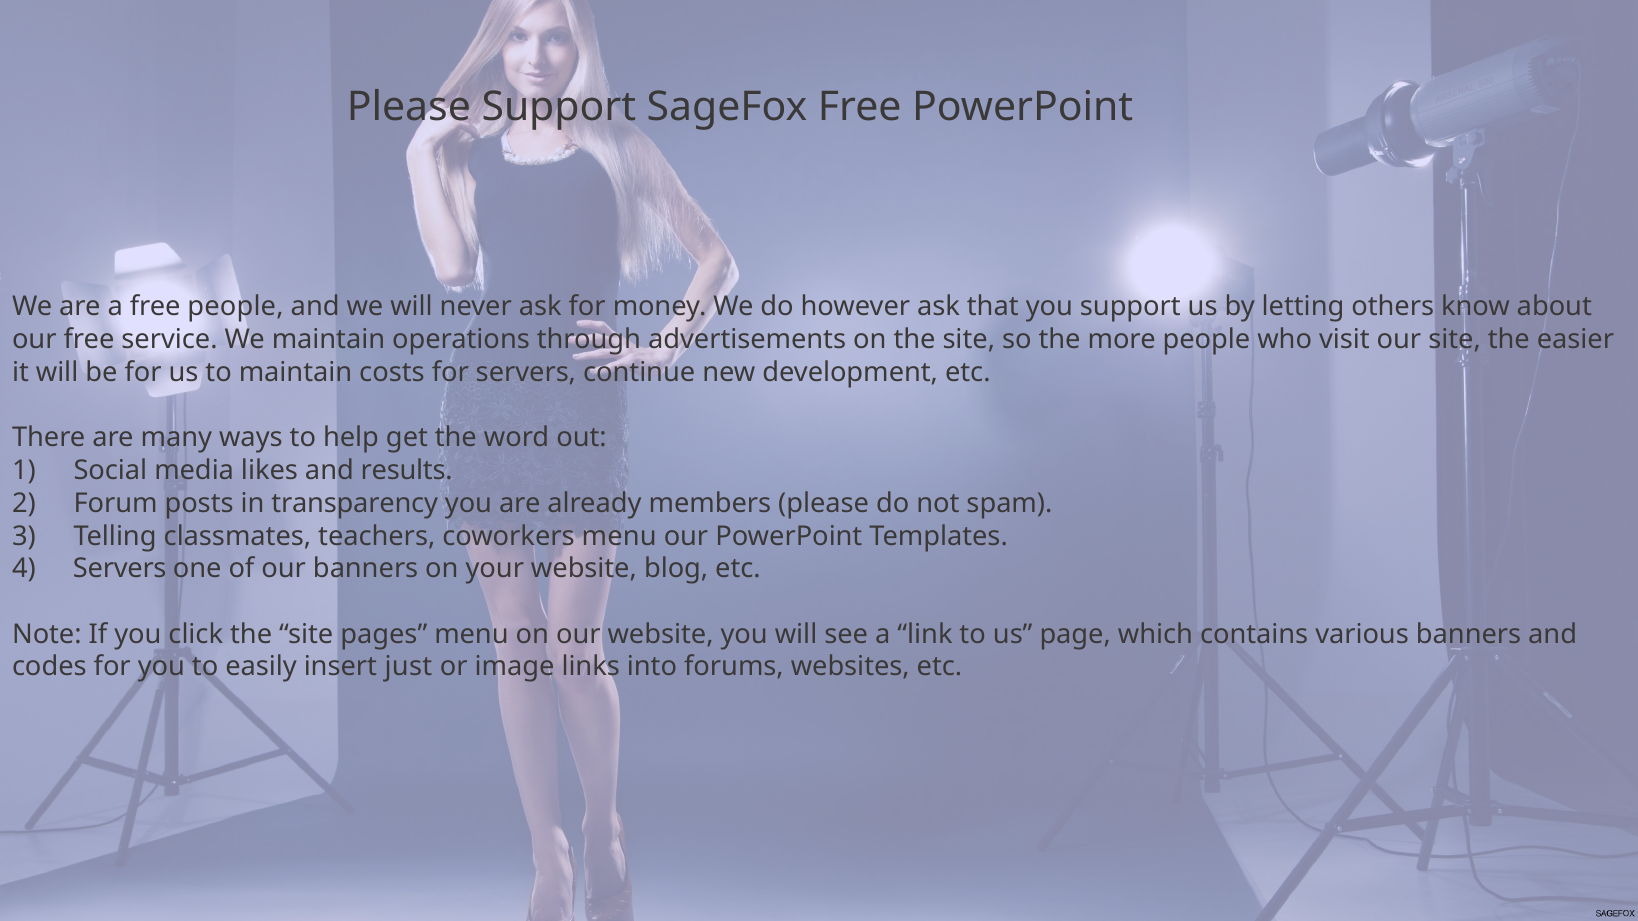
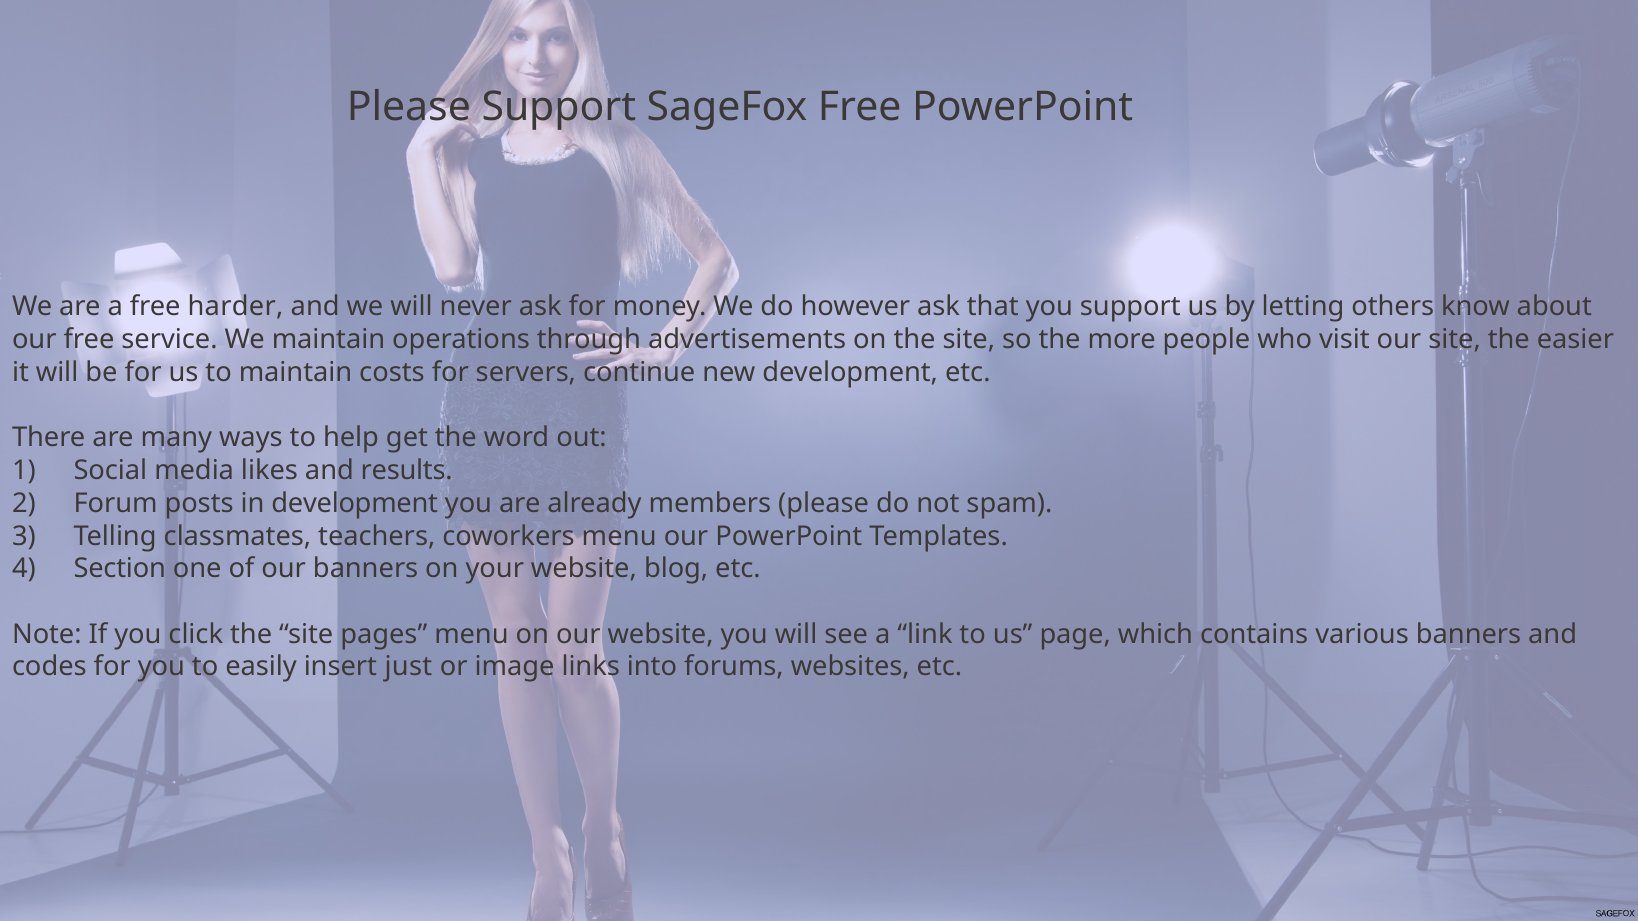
free people: people -> harder (235, 307)
in transparency: transparency -> development (355, 503)
Servers: Servers -> Section (120, 569)
